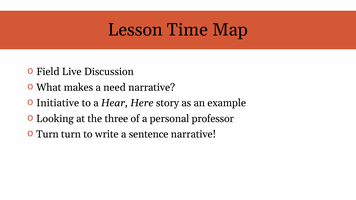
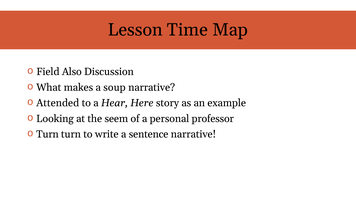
Live: Live -> Also (72, 72)
need: need -> soup (114, 87)
Initiative: Initiative -> Attended (58, 103)
three: three -> seem (116, 119)
